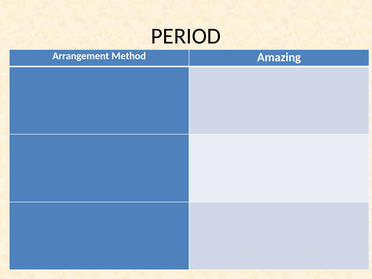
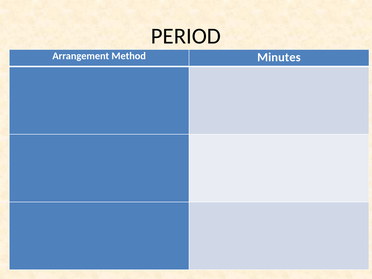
Amazing: Amazing -> Minutes (279, 57)
